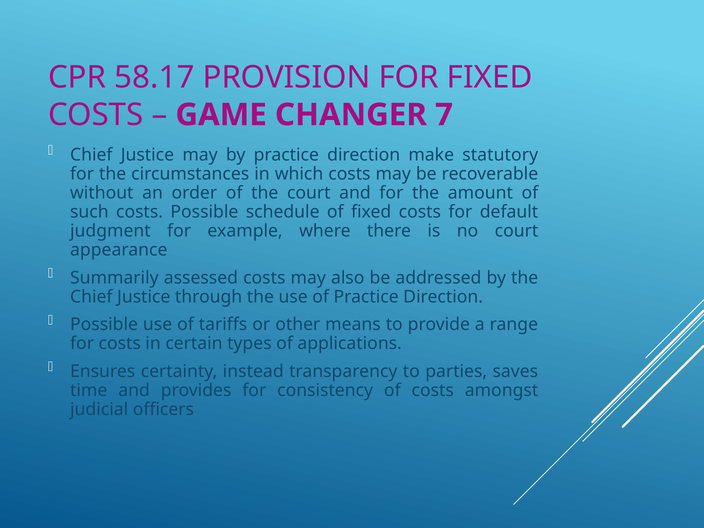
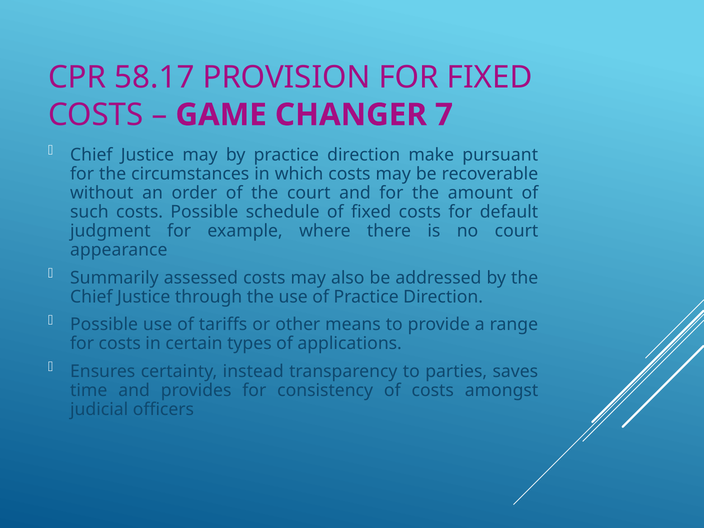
statutory: statutory -> pursuant (500, 155)
